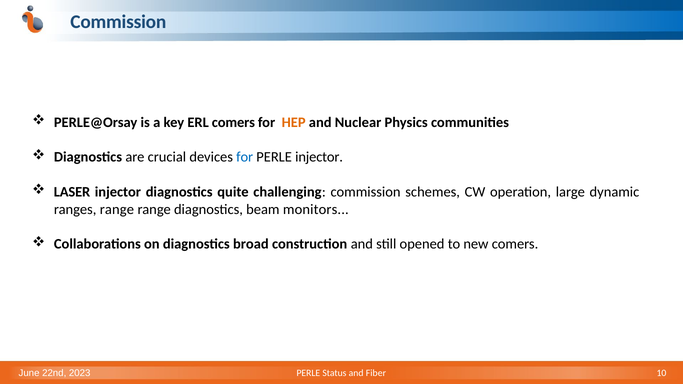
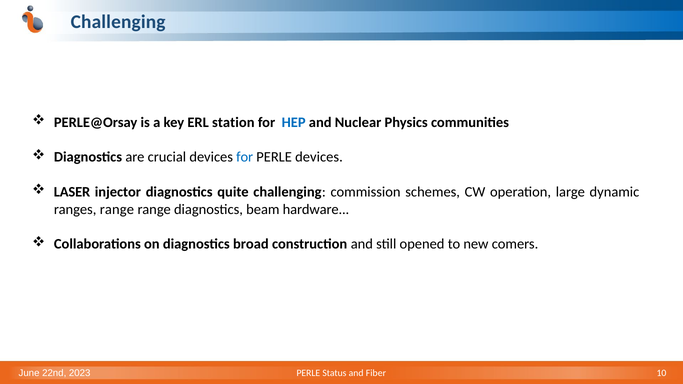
Commission: Commission -> Challenging (118, 22)
ERL comers: comers -> station (233, 122)
HEP colour: orange -> blue (294, 122)
PERLE injector: injector -> devices (319, 157)
monitors: monitors -> hardware (316, 209)
